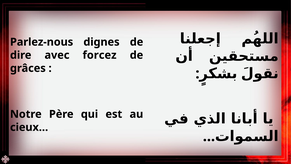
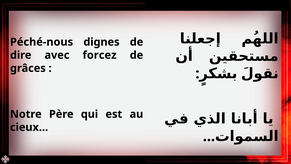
Parlez-nous: Parlez-nous -> Péché-nous (42, 42)
